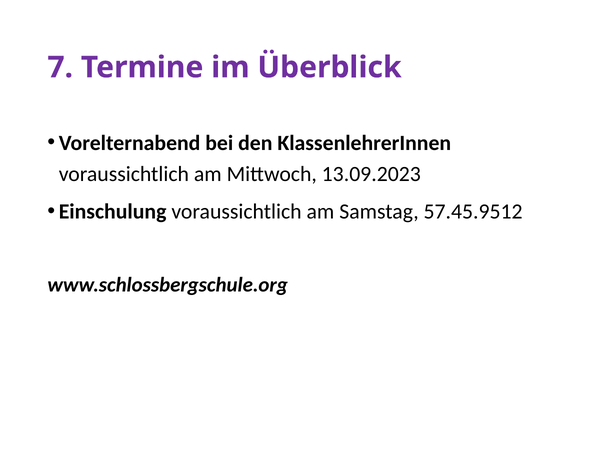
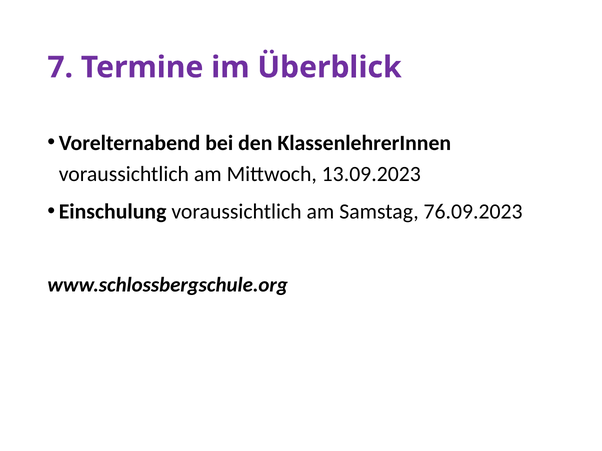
57.45.9512: 57.45.9512 -> 76.09.2023 (473, 212)
